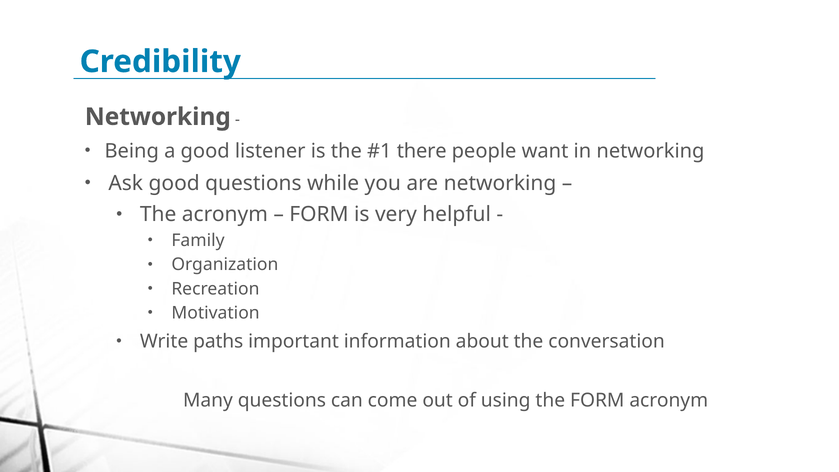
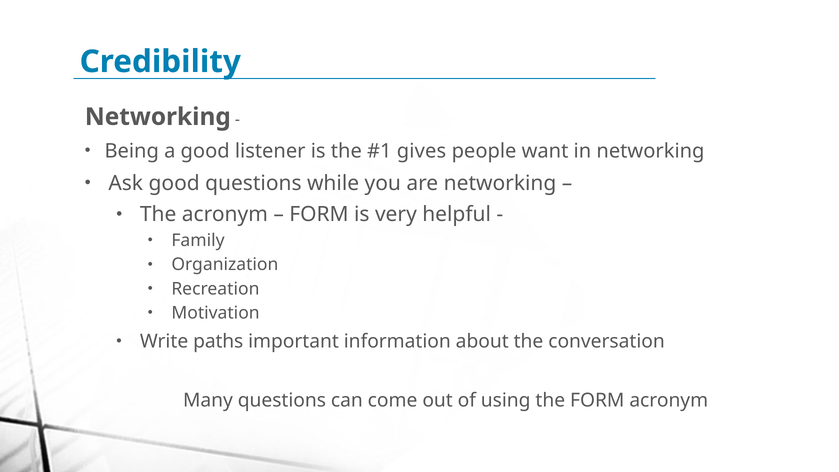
there: there -> gives (421, 151)
